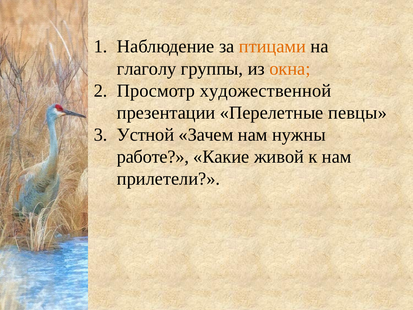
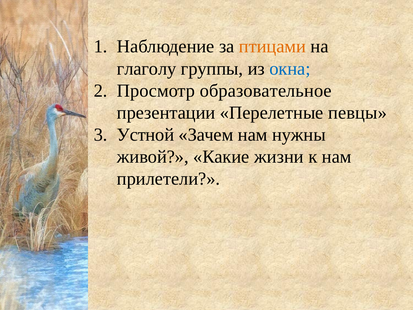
окна colour: orange -> blue (290, 69)
художественной: художественной -> образовательное (266, 91)
работе: работе -> живой (153, 157)
живой: живой -> жизни (279, 157)
